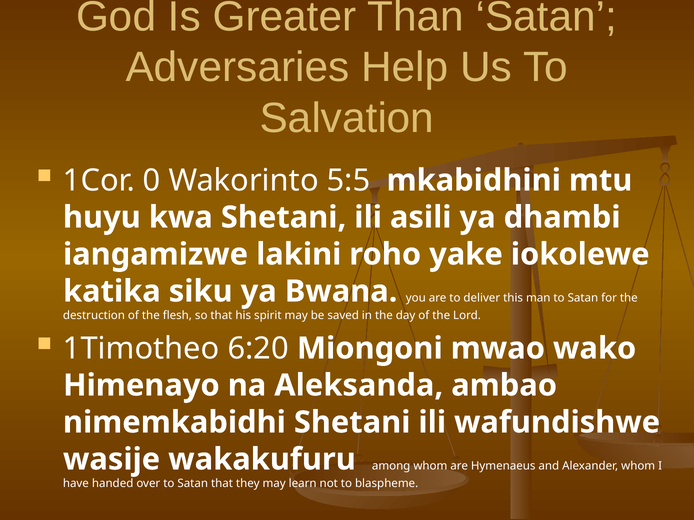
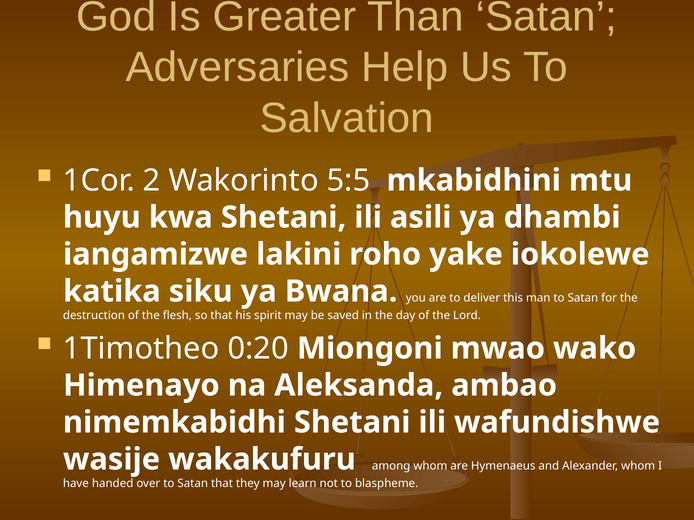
0: 0 -> 2 (152, 181)
6:20: 6:20 -> 0:20 (258, 349)
